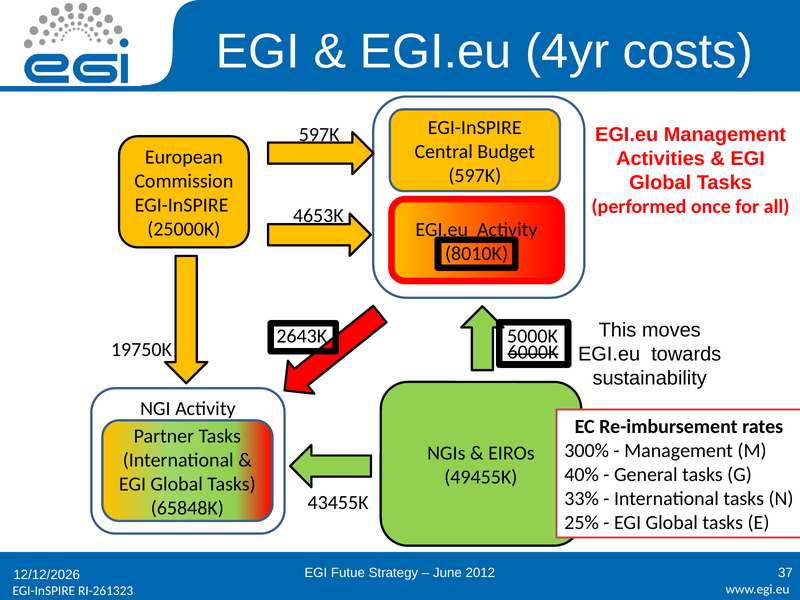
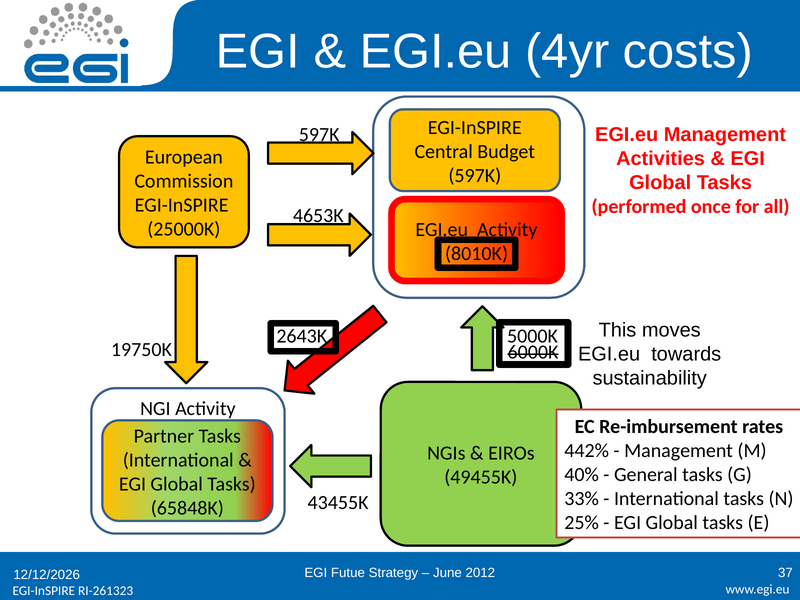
300%: 300% -> 442% (587, 451)
